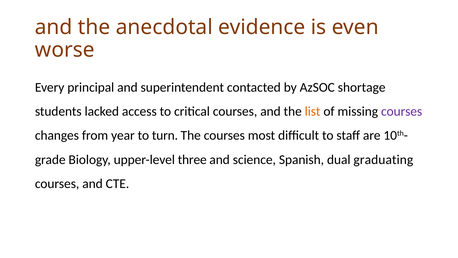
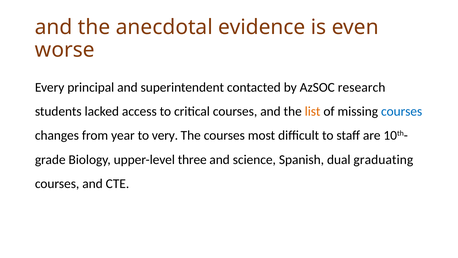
shortage: shortage -> research (362, 87)
courses colour: purple -> blue (402, 111)
turn: turn -> very (165, 135)
